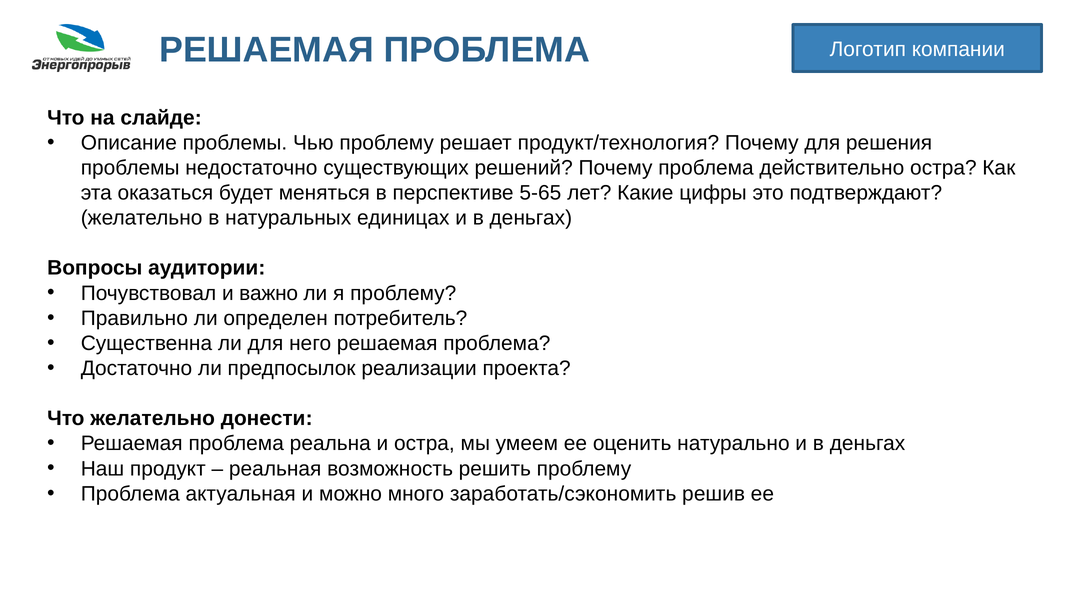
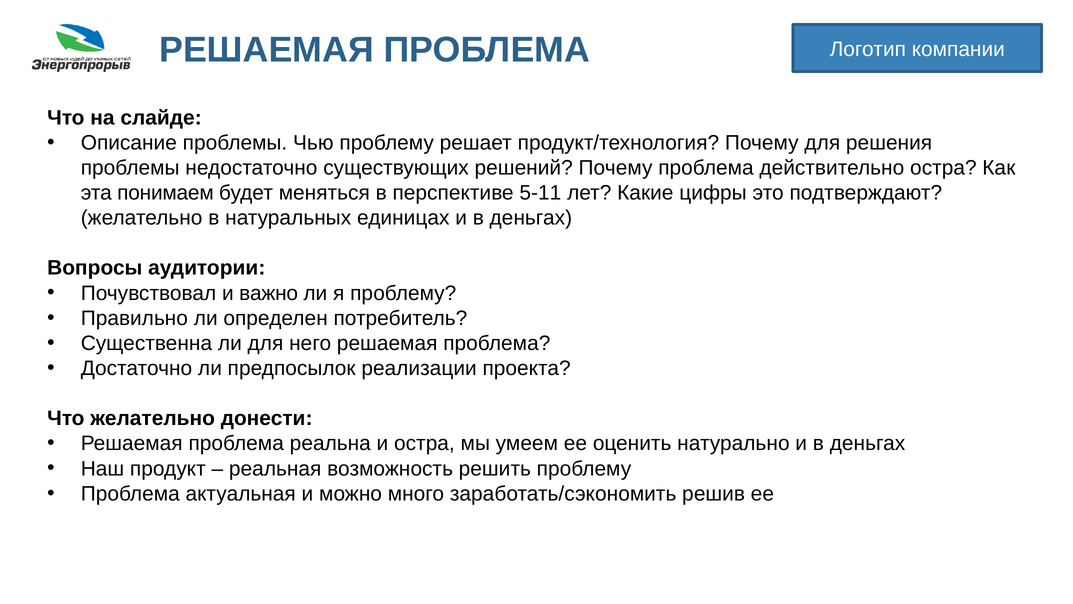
оказаться: оказаться -> понимаем (165, 193)
5-65: 5-65 -> 5-11 (540, 193)
